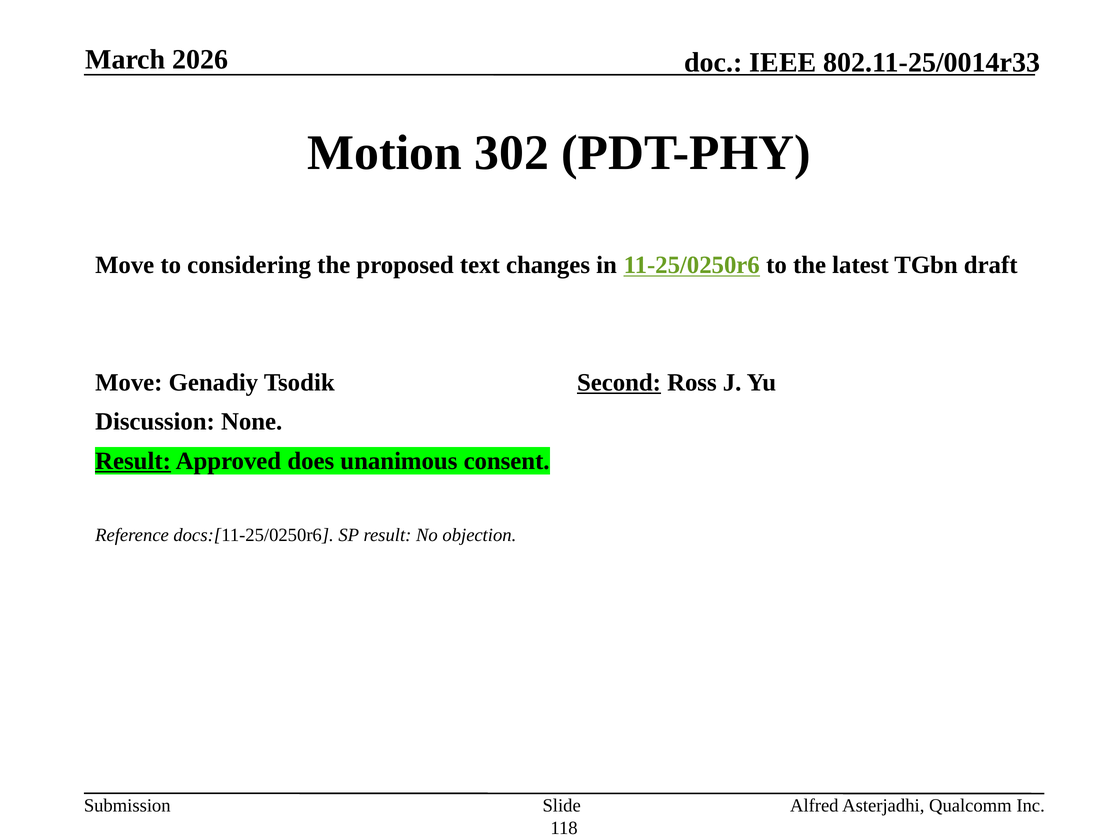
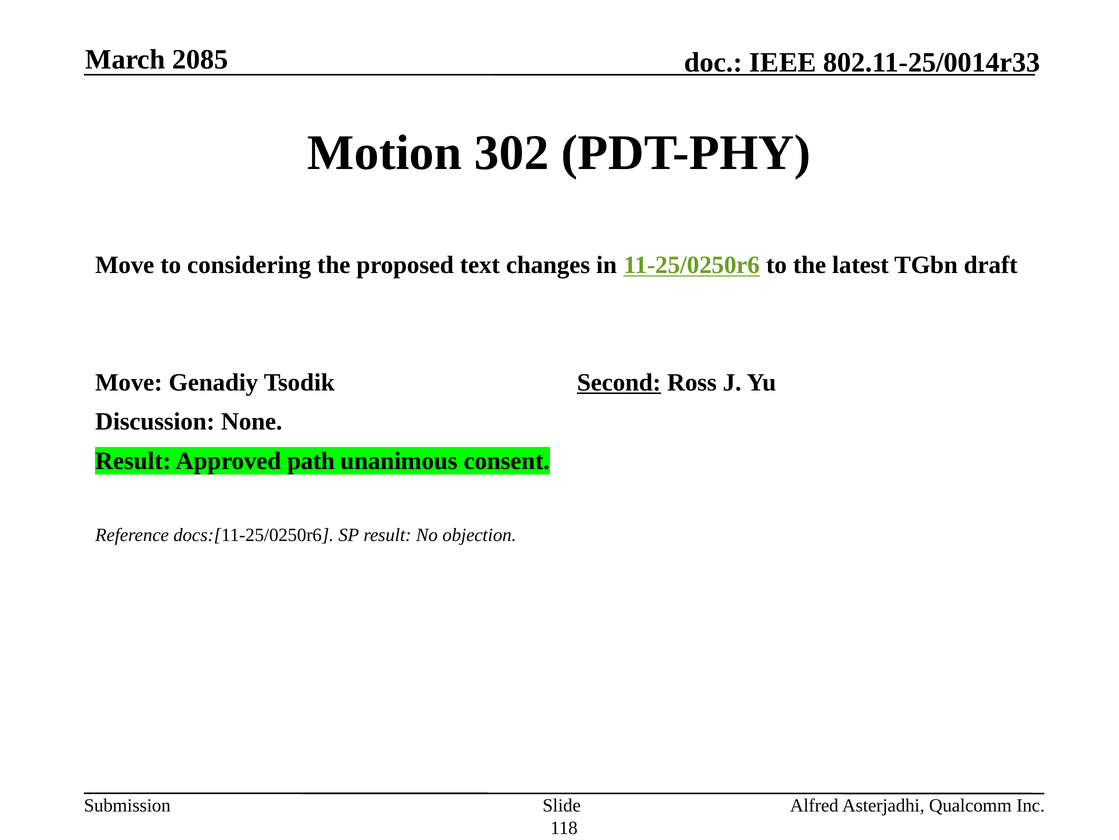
2026: 2026 -> 2085 (200, 59)
Result underline: present -> none (133, 461)
does: does -> path (311, 461)
